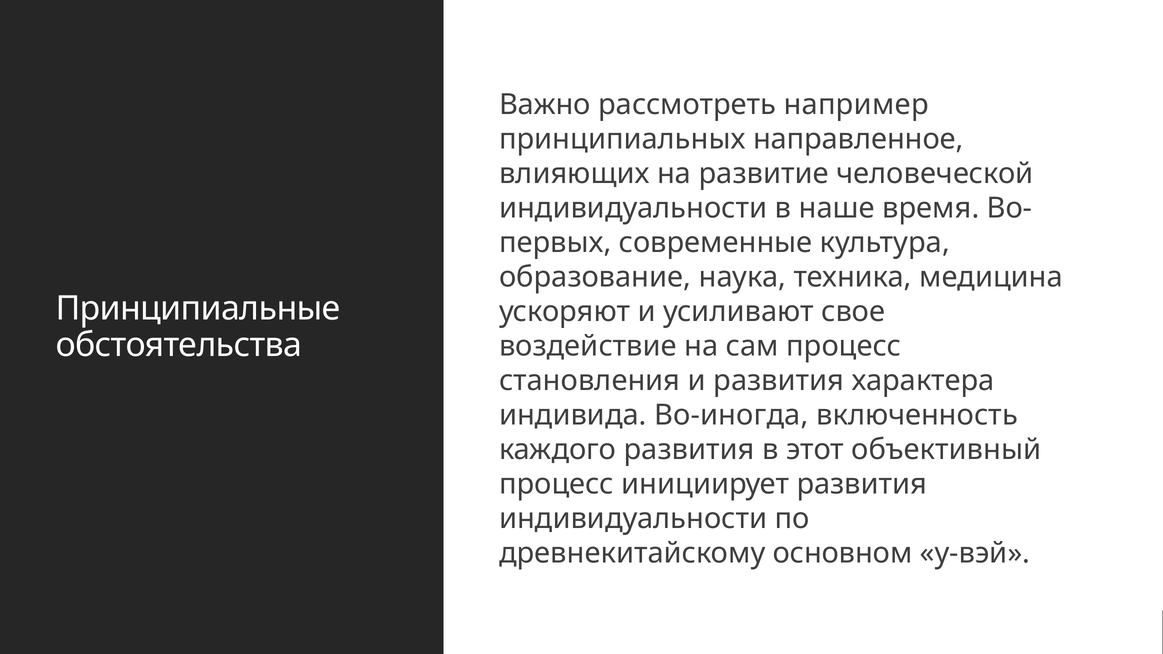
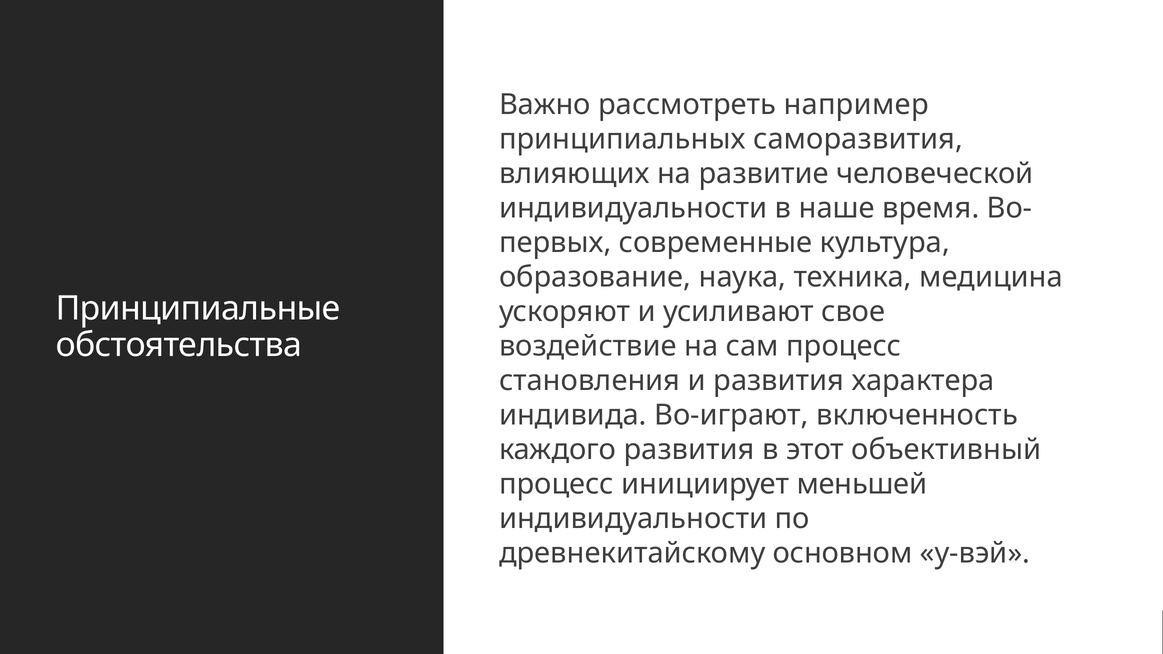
направленное: направленное -> саморазвития (858, 139)
Во-иногда: Во-иногда -> Во-играют (731, 415)
инициирует развития: развития -> меньшей (862, 484)
